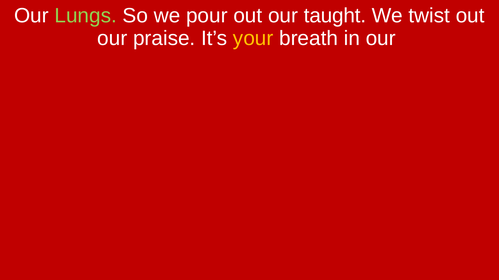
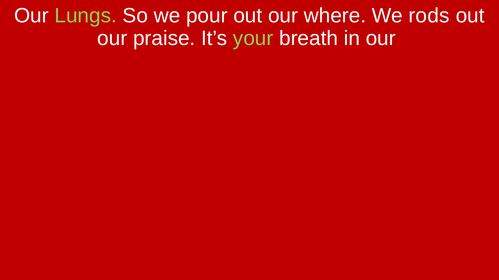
taught: taught -> where (335, 16)
twist: twist -> rods (429, 16)
your colour: yellow -> light green (253, 38)
